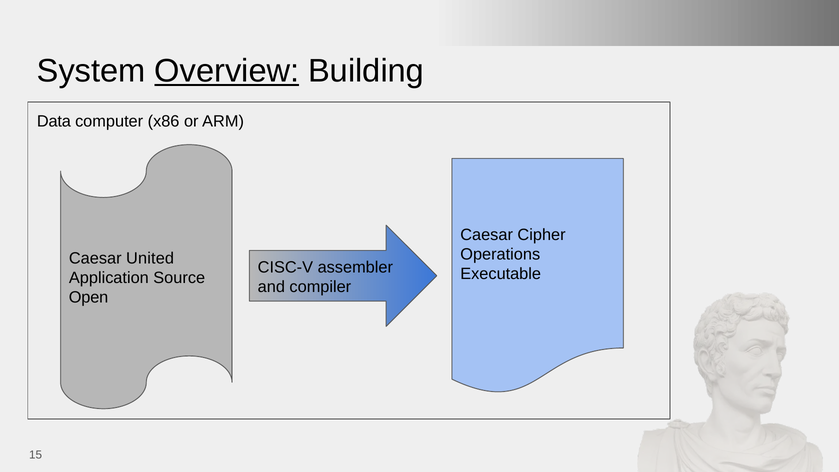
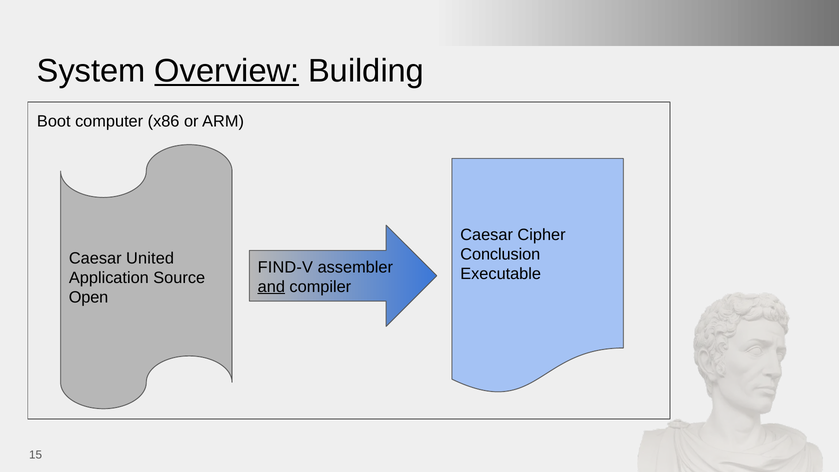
Data: Data -> Boot (54, 121)
Operations: Operations -> Conclusion (500, 254)
CISC-V: CISC-V -> FIND-V (285, 267)
and underline: none -> present (271, 287)
